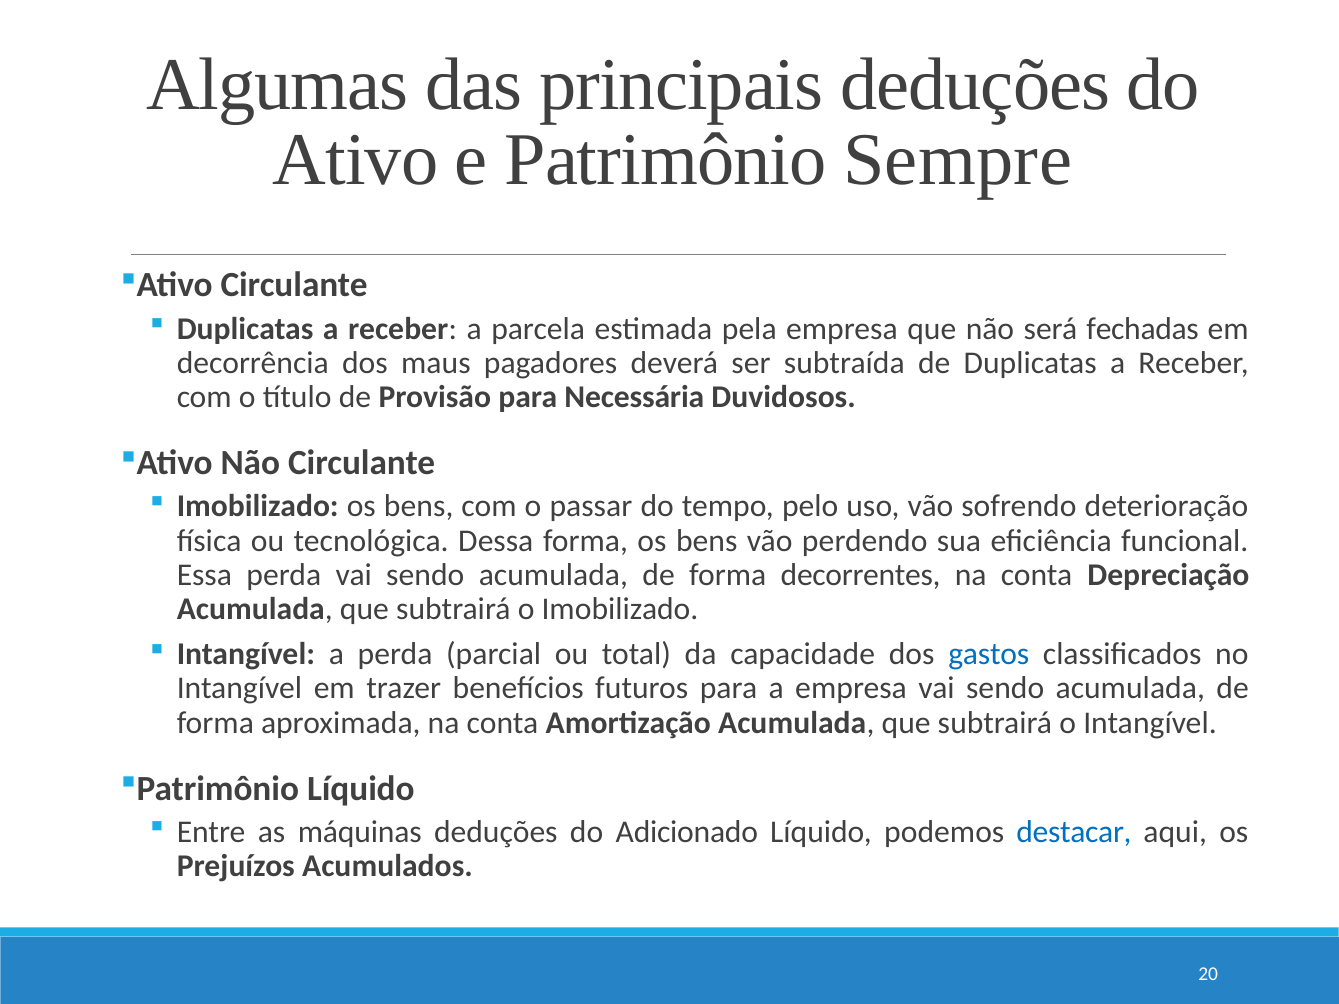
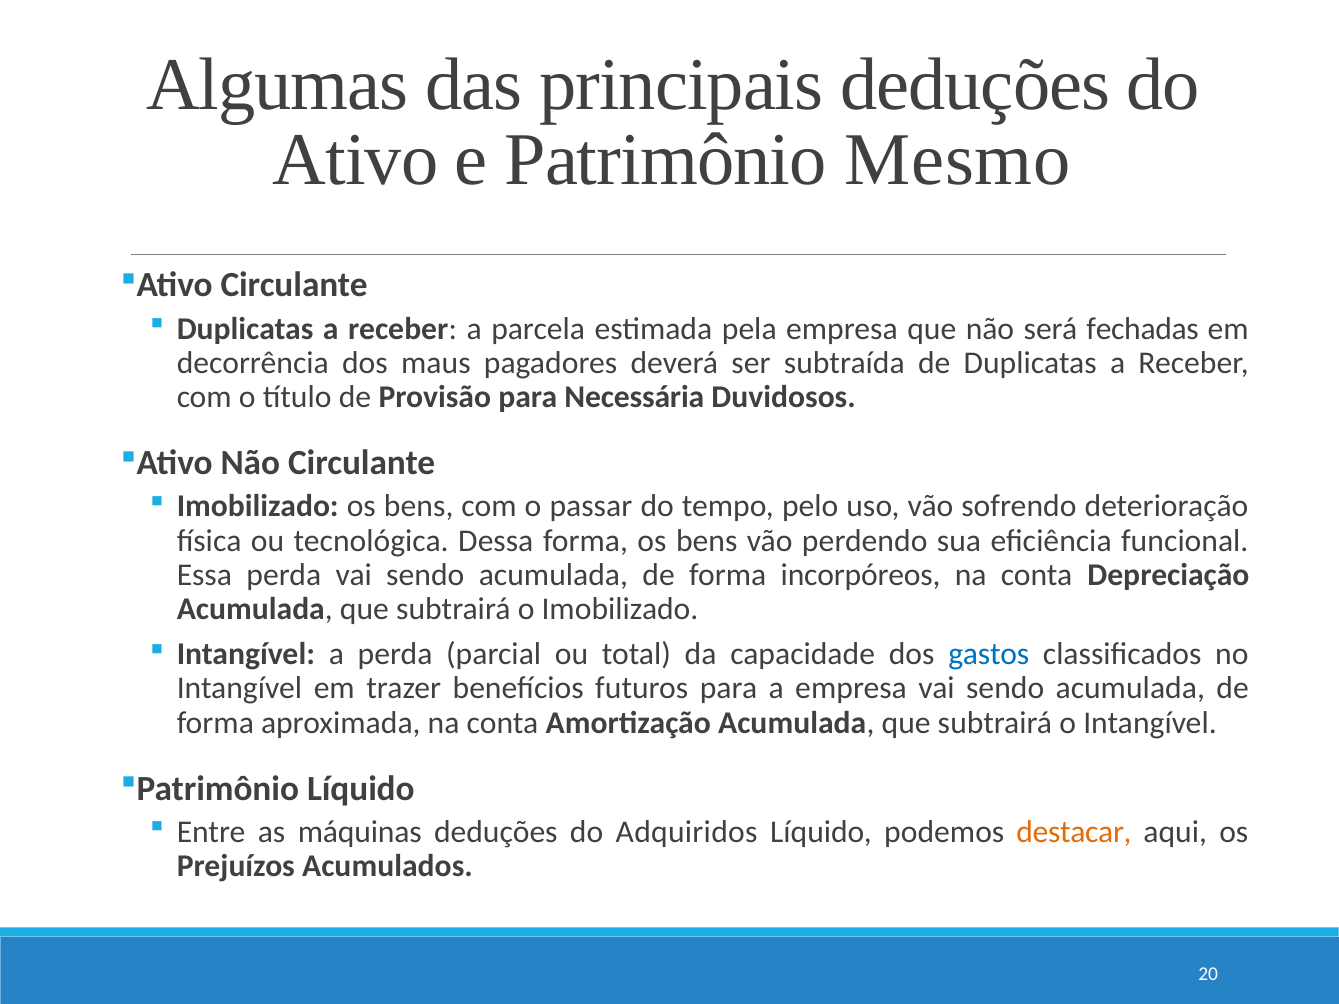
Sempre: Sempre -> Mesmo (957, 160)
decorrentes: decorrentes -> incorpóreos (861, 575)
Adicionado: Adicionado -> Adquiridos (687, 832)
destacar colour: blue -> orange (1074, 832)
